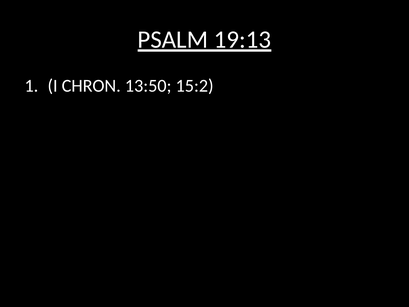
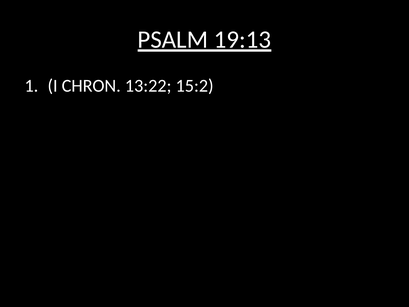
13:50: 13:50 -> 13:22 (148, 86)
